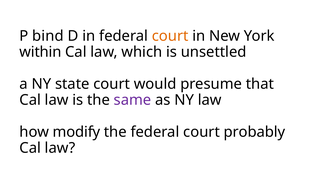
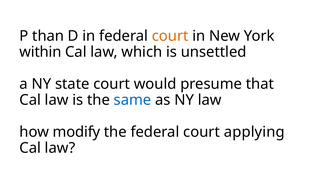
bind: bind -> than (48, 36)
same colour: purple -> blue (133, 100)
probably: probably -> applying (254, 132)
